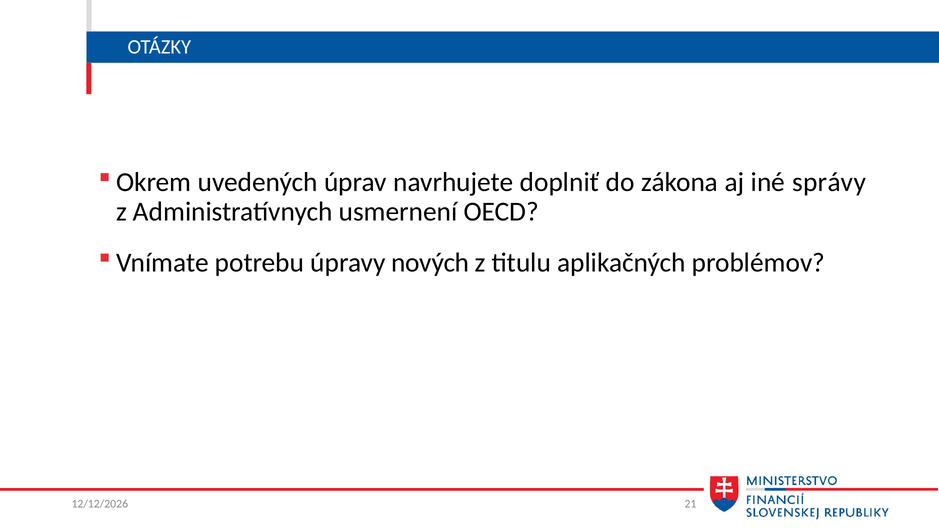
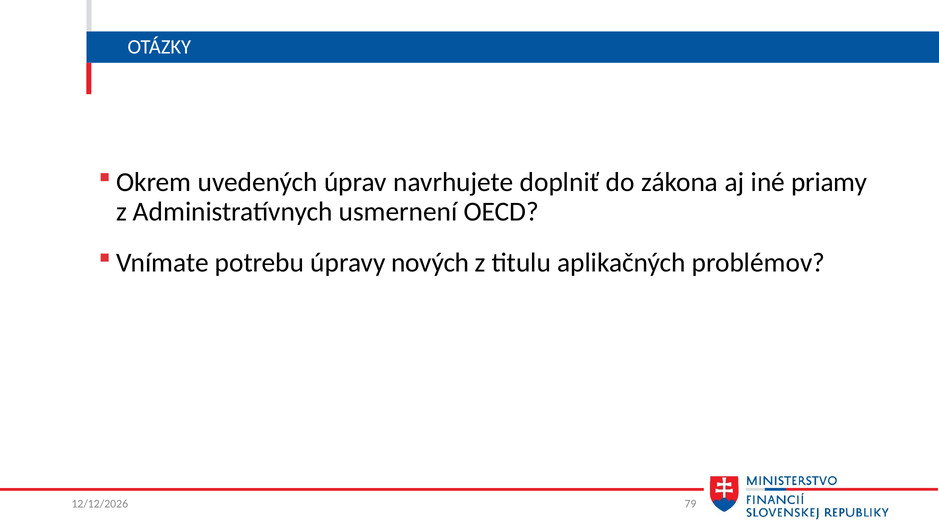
správy: správy -> priamy (829, 182)
21: 21 -> 79 (690, 504)
